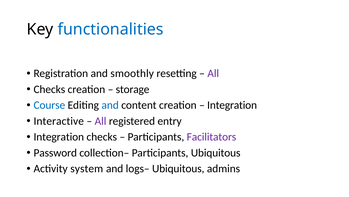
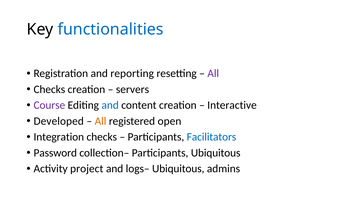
smoothly: smoothly -> reporting (132, 73)
storage: storage -> servers (132, 89)
Course colour: blue -> purple (49, 105)
Integration: Integration -> Interactive (232, 105)
Interactive: Interactive -> Developed (59, 121)
All colour: purple -> orange (101, 121)
entry: entry -> open (169, 121)
Facilitators colour: purple -> blue (212, 137)
system: system -> project (87, 168)
